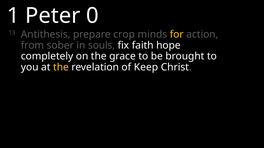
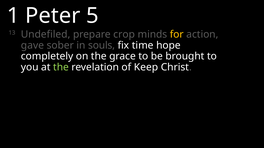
0: 0 -> 5 (92, 16)
Antithesis: Antithesis -> Undefiled (46, 34)
from: from -> gave (32, 45)
faith: faith -> time (143, 45)
the colour: yellow -> light green (61, 67)
